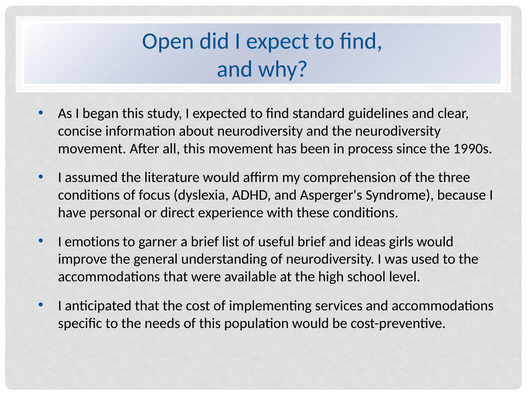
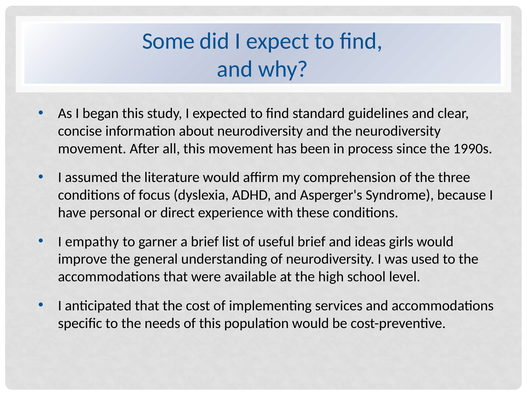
Open: Open -> Some (168, 41)
emotions: emotions -> empathy (92, 242)
